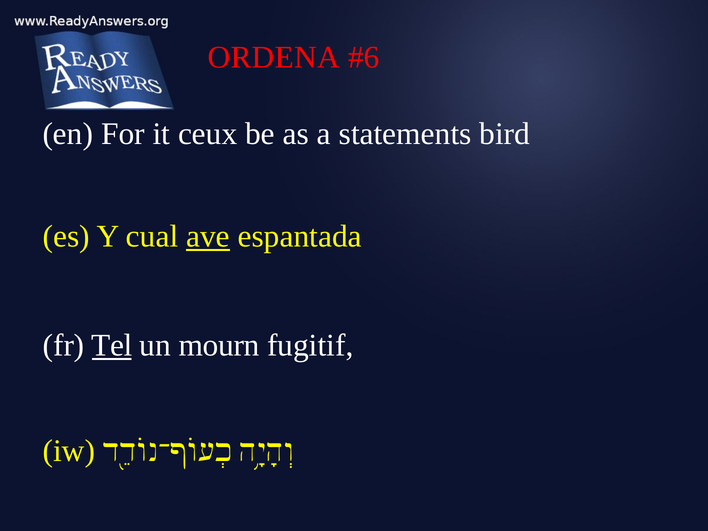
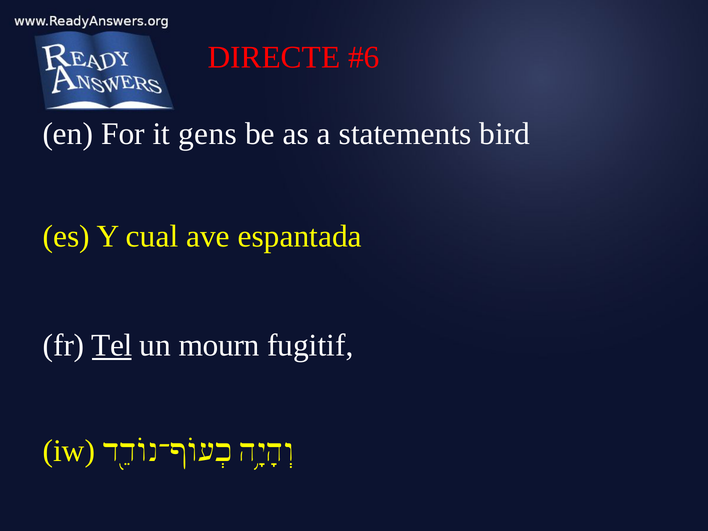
ORDENA: ORDENA -> DIRECTE (274, 58)
ceux: ceux -> gens (208, 134)
ave underline: present -> none (208, 236)
